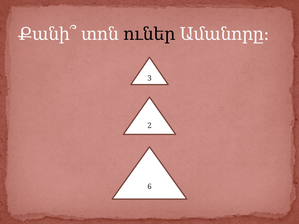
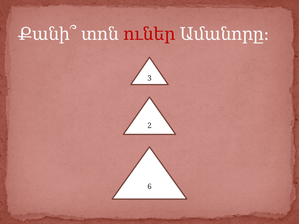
ուներ colour: black -> red (149, 34)
